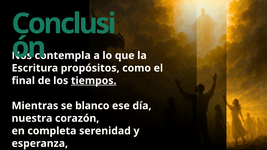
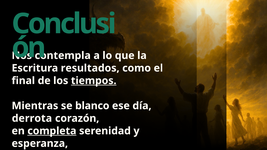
propósitos: propósitos -> resultados (90, 68)
nuestra: nuestra -> derrota (32, 118)
completa underline: none -> present (52, 131)
